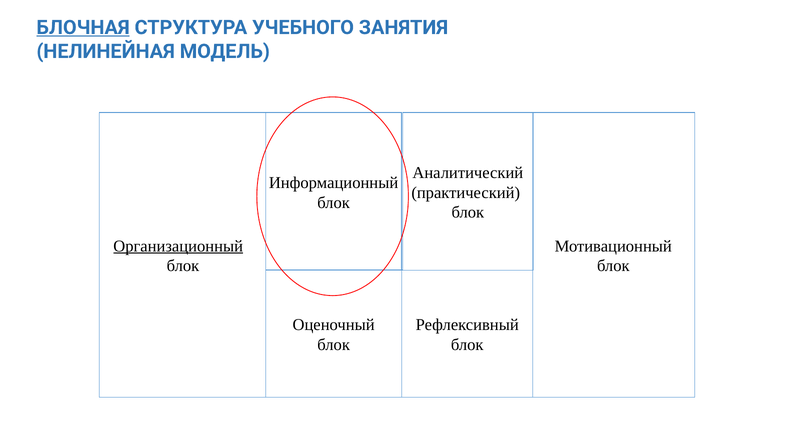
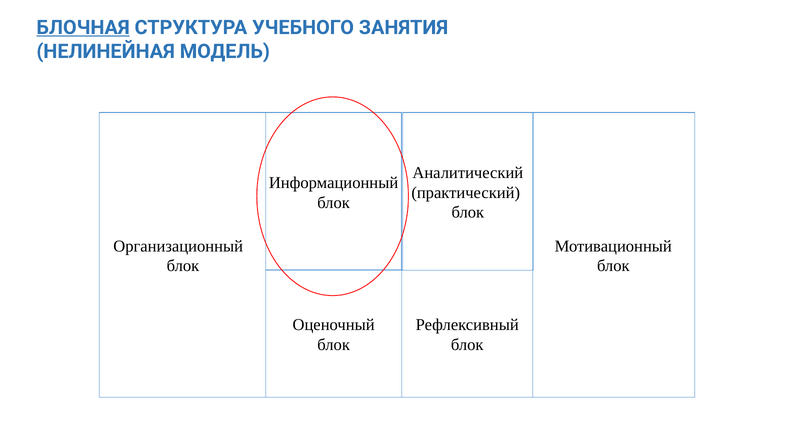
Организационный underline: present -> none (178, 246)
